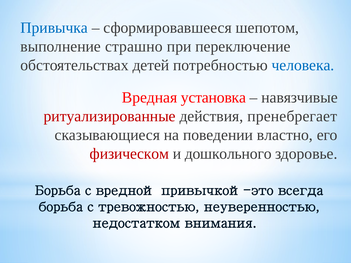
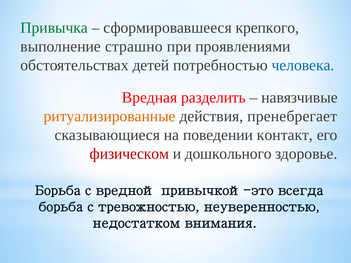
Привычка colour: blue -> green (54, 28)
шепотом: шепотом -> крепкого (267, 28)
переключение: переключение -> проявлениями (243, 46)
установка: установка -> разделить (213, 98)
ритуализированные colour: red -> orange (110, 116)
властно: властно -> контакт (285, 135)
